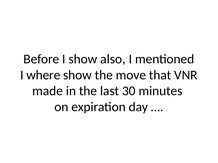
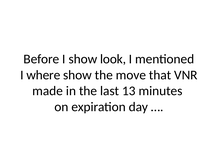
also: also -> look (113, 59)
30: 30 -> 13 (129, 91)
